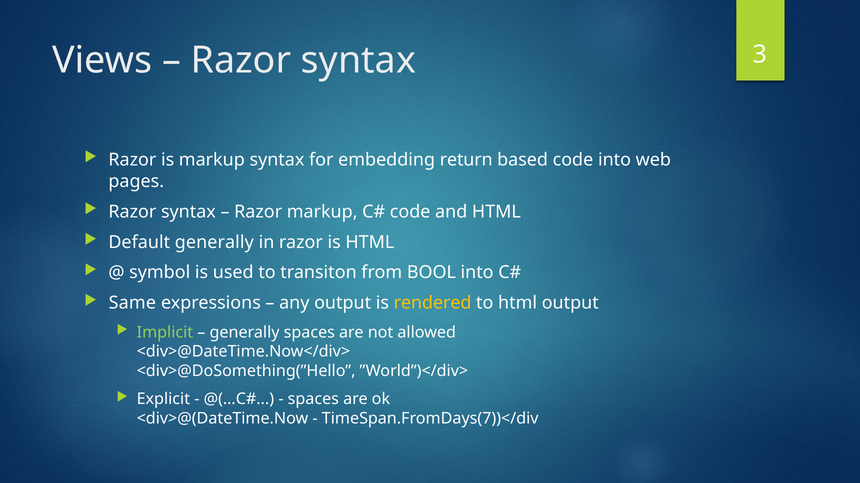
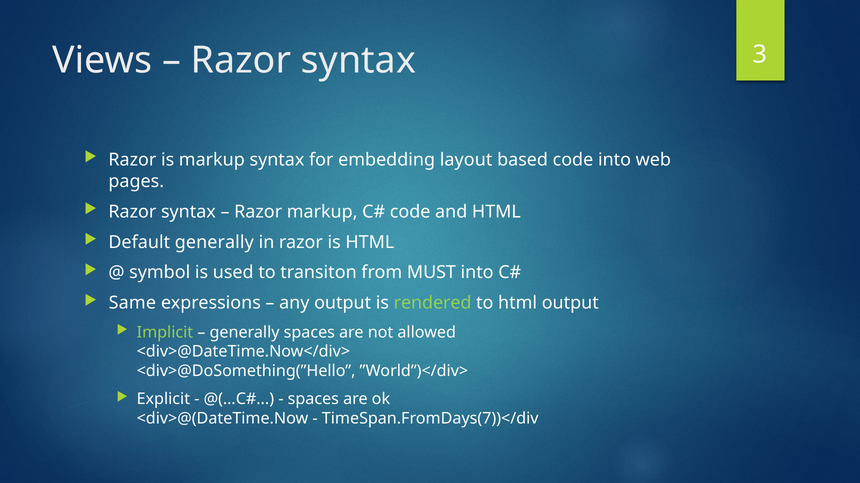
return: return -> layout (466, 160)
BOOL: BOOL -> MUST (431, 273)
rendered colour: yellow -> light green (433, 303)
